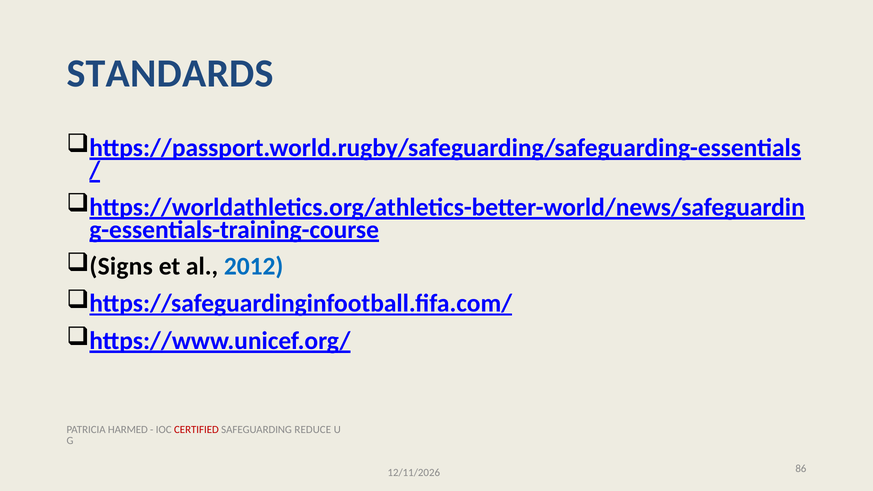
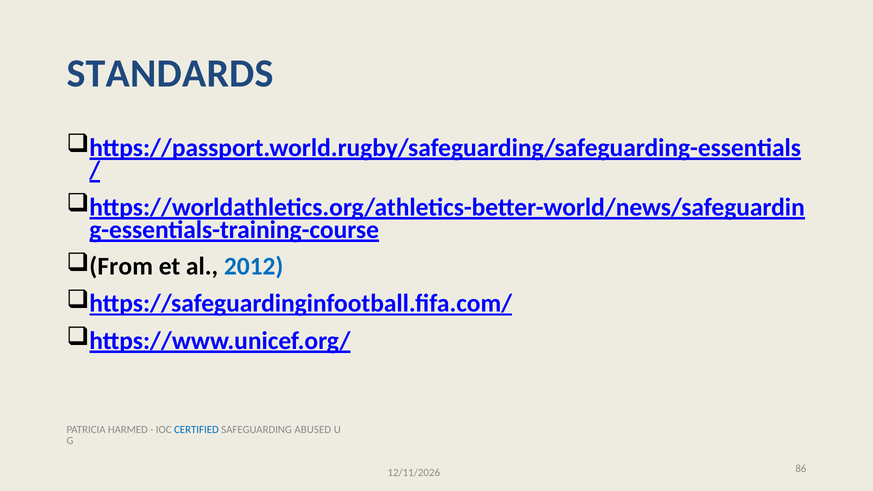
Signs: Signs -> From (121, 267)
CERTIFIED colour: red -> blue (196, 430)
REDUCE: REDUCE -> ABUSED (313, 430)
